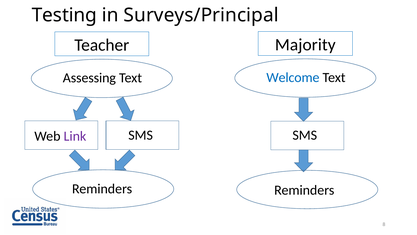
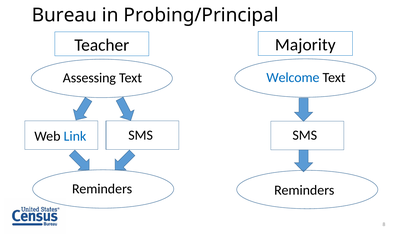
Testing: Testing -> Bureau (64, 15)
Surveys/Principal: Surveys/Principal -> Probing/Principal (201, 15)
Link colour: purple -> blue (75, 136)
